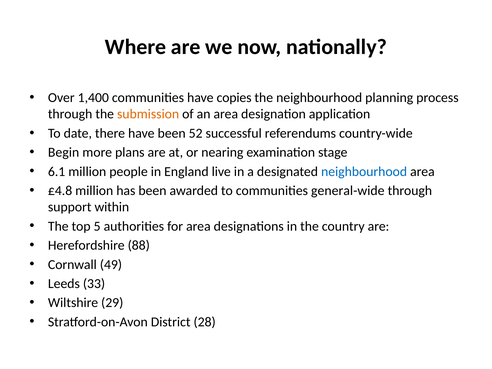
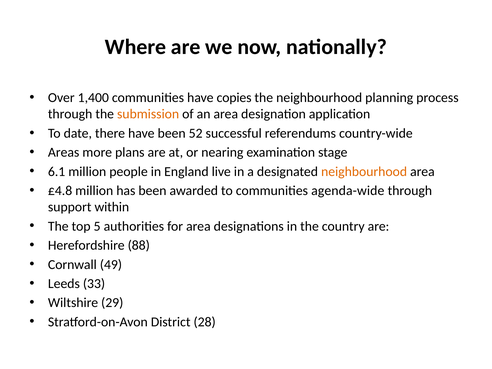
Begin: Begin -> Areas (64, 152)
neighbourhood colour: blue -> orange (364, 172)
general-wide: general-wide -> agenda-wide (348, 191)
